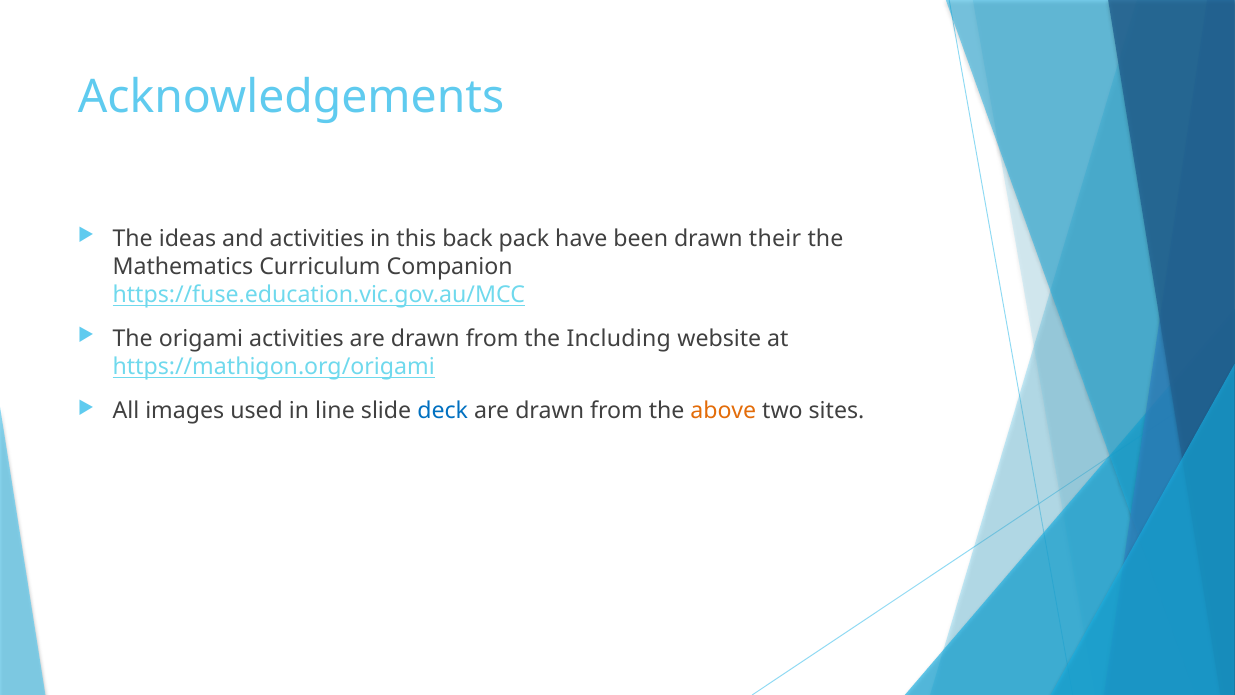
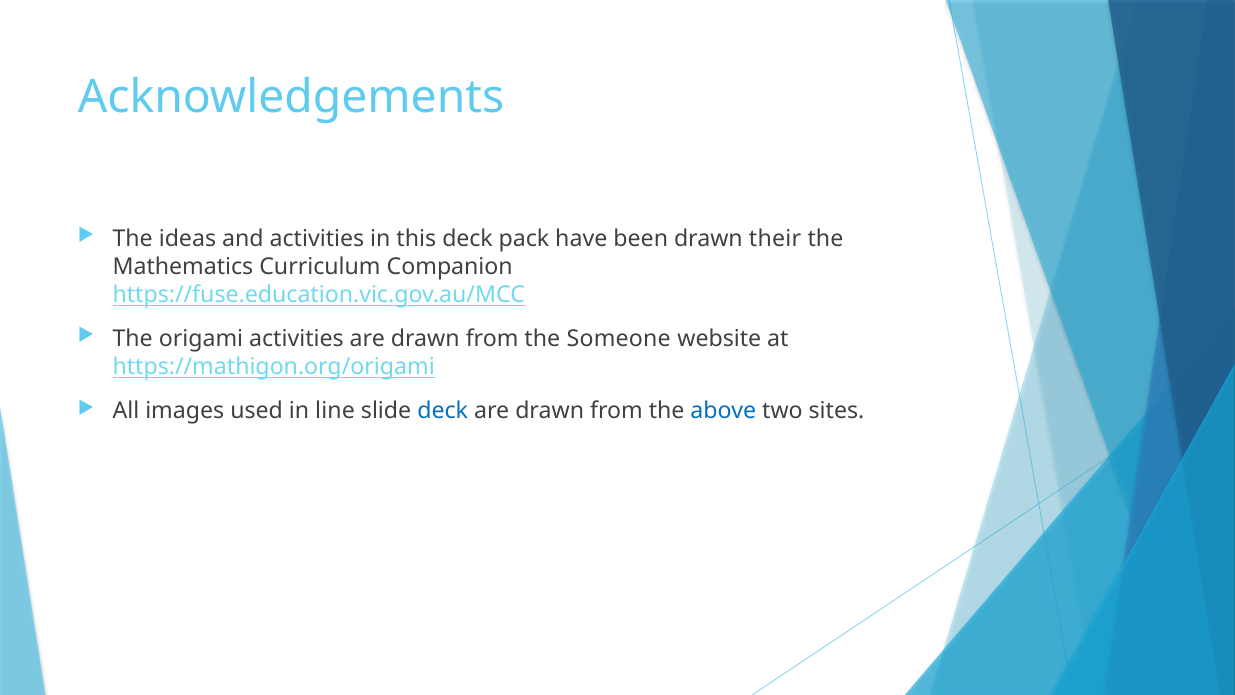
this back: back -> deck (467, 239)
Including: Including -> Someone (619, 339)
above colour: orange -> blue (723, 411)
